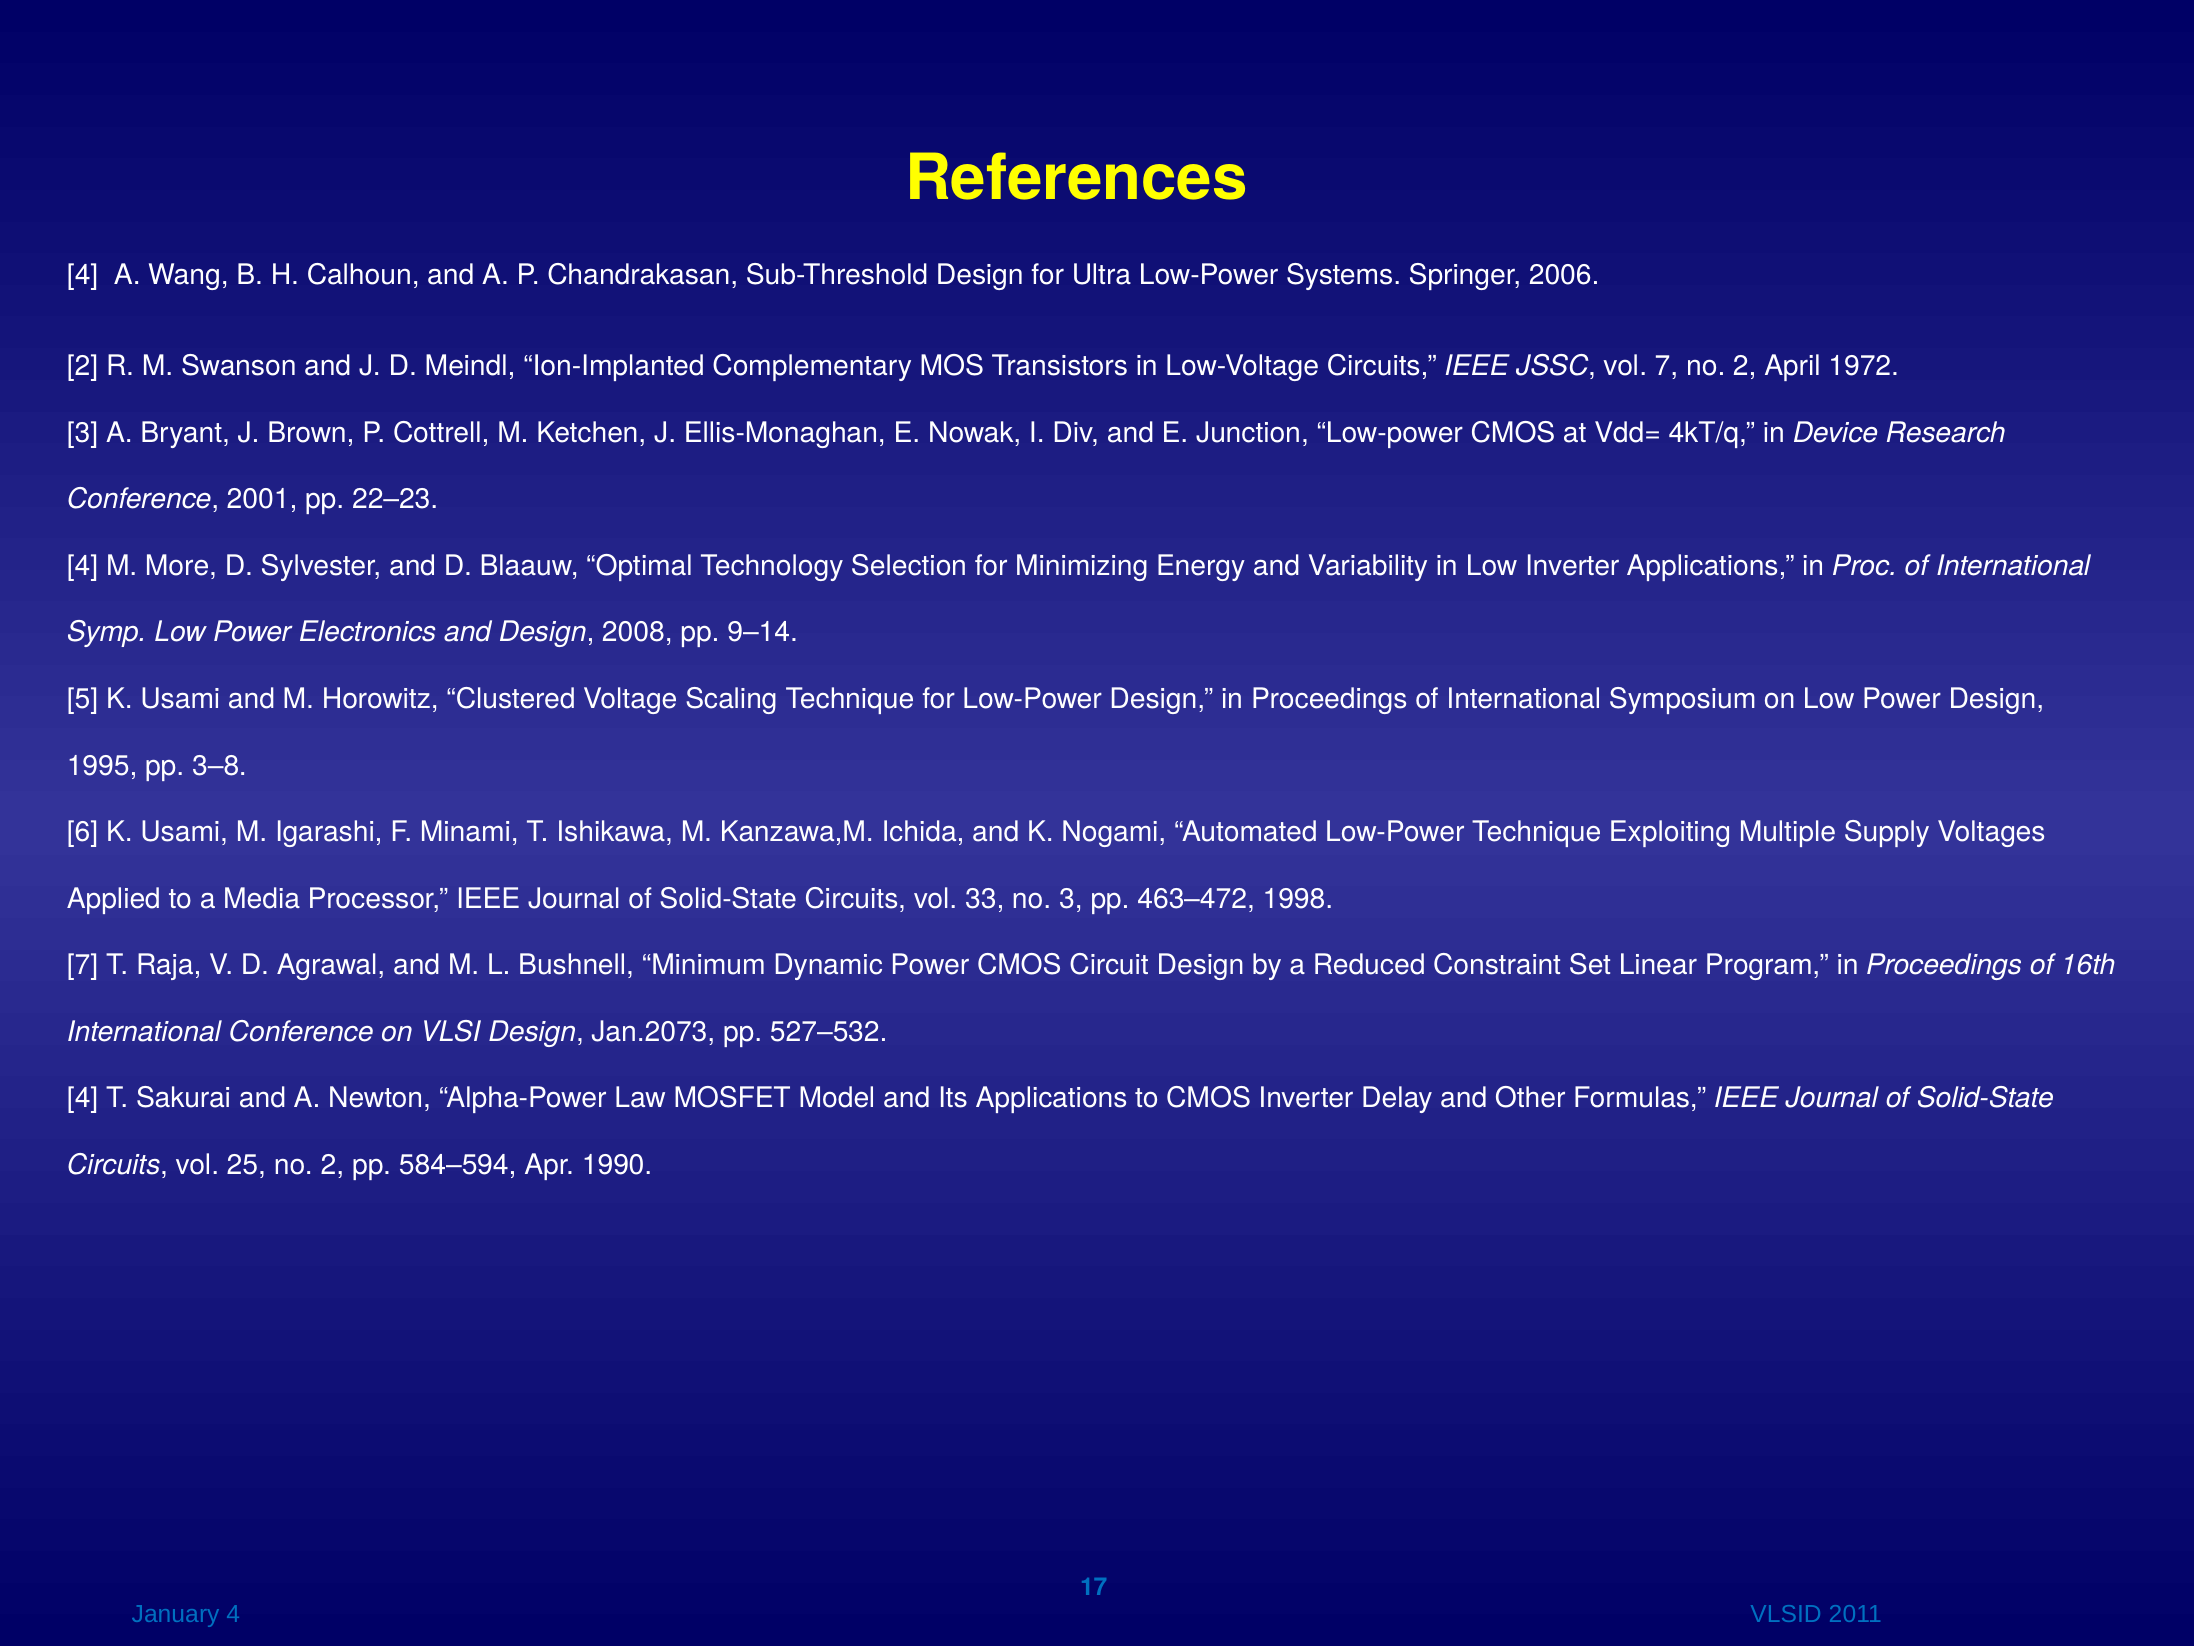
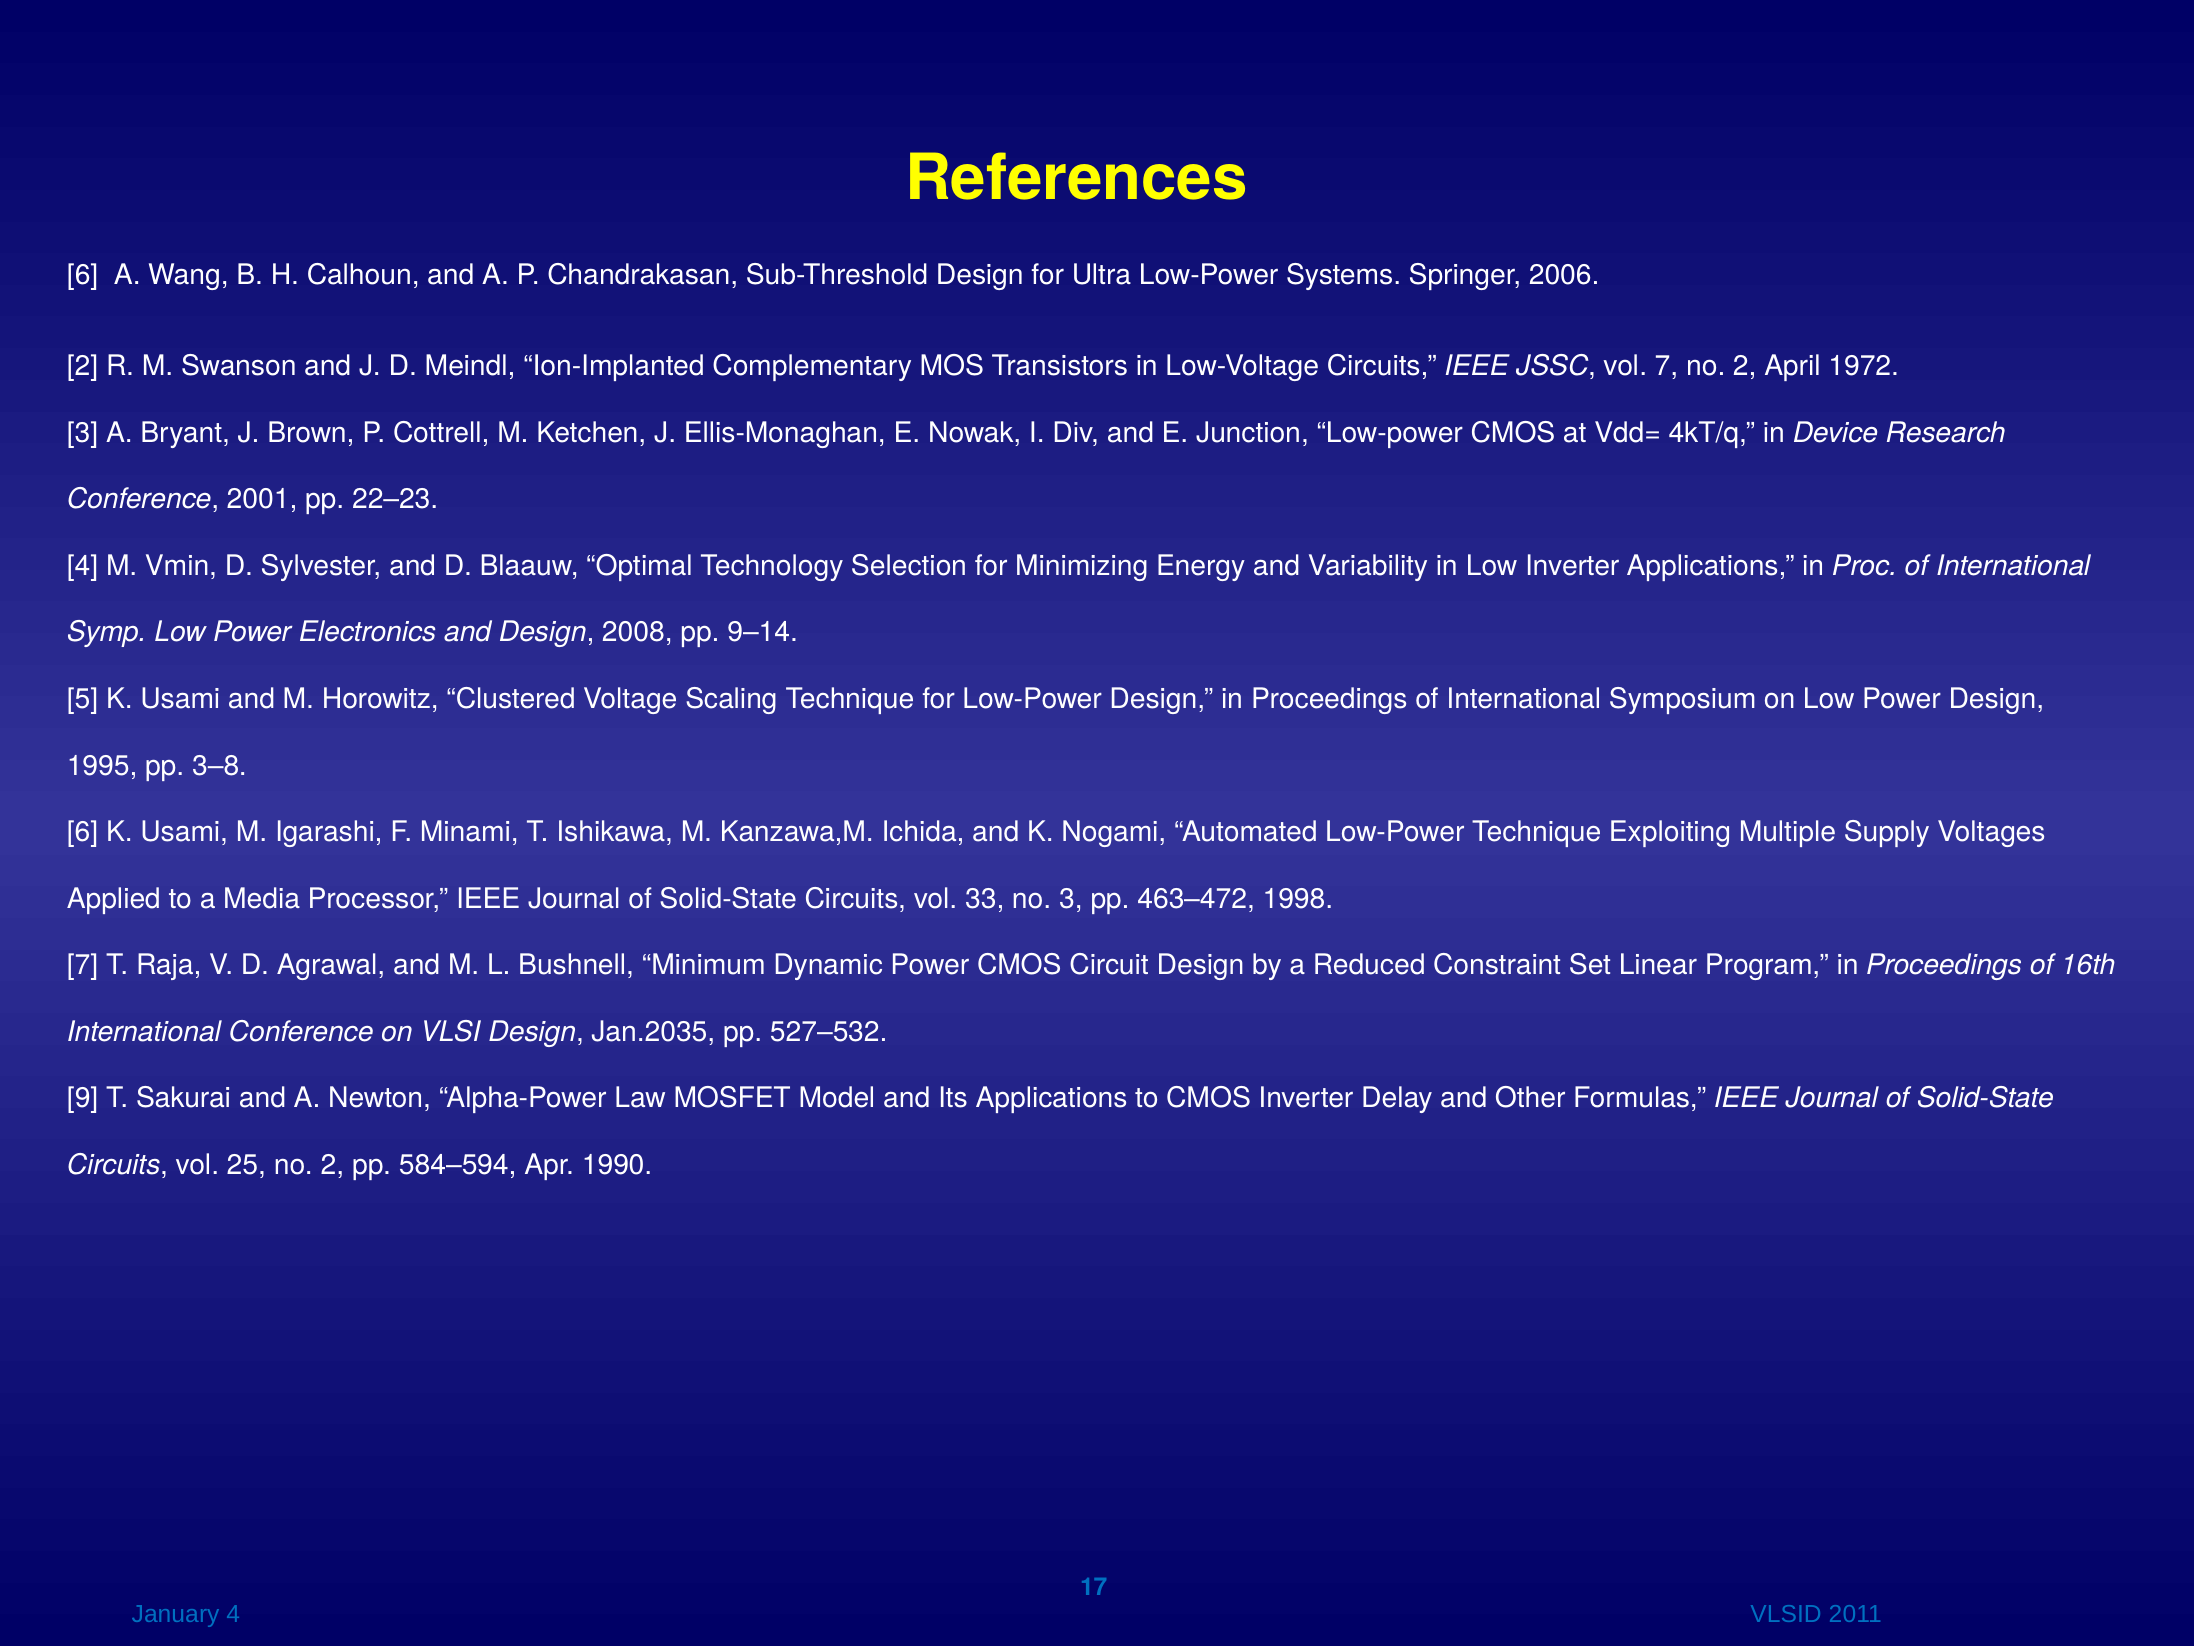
4: 4 -> 6 (83, 276)
More: More -> Vmin (181, 566)
Jan.2073: Jan.2073 -> Jan.2035 (653, 1032)
4: 4 -> 9 (83, 1098)
